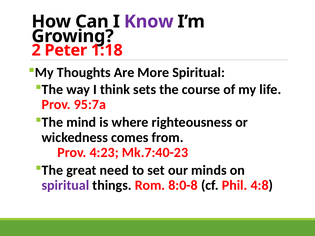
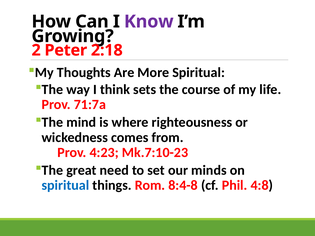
1:18: 1:18 -> 2:18 (107, 50)
95:7a: 95:7a -> 71:7a (90, 105)
Mk.7:40-23: Mk.7:40-23 -> Mk.7:10-23 (155, 153)
spiritual colour: purple -> blue (65, 186)
8:0-8: 8:0-8 -> 8:4-8 (183, 186)
